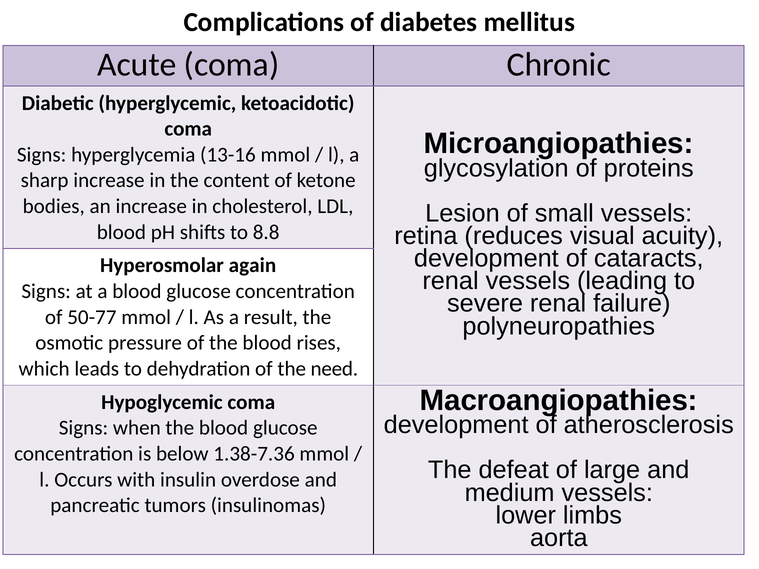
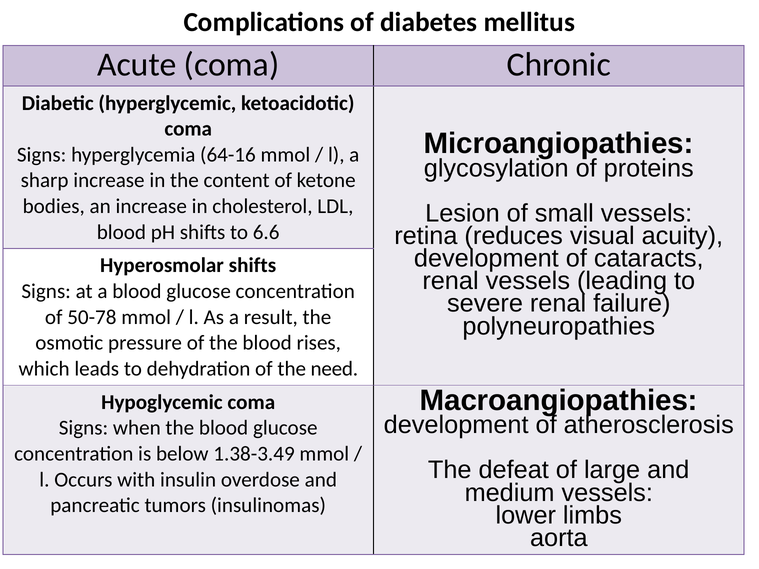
13-16: 13-16 -> 64-16 (228, 155)
8.8: 8.8 -> 6.6 (266, 232)
Hyperosmolar again: again -> shifts (252, 266)
50-77: 50-77 -> 50-78 (92, 317)
1.38-7.36: 1.38-7.36 -> 1.38-3.49 (254, 454)
